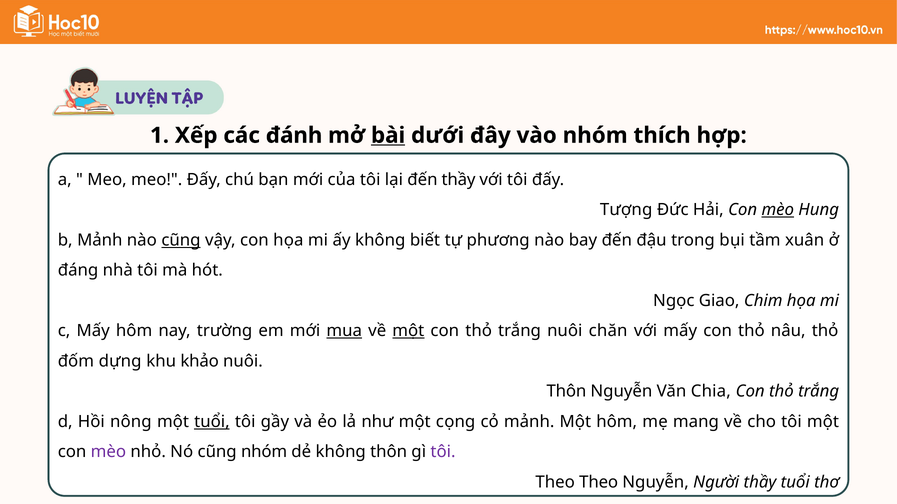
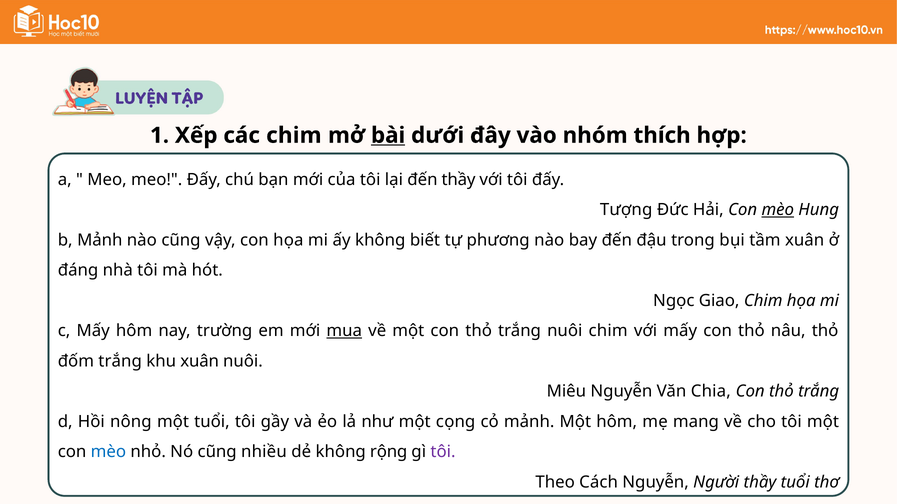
các đánh: đánh -> chim (294, 136)
cũng underline: present -> none (181, 240)
một underline: present -> none (408, 331)
nuôi chăn: chăn -> chim (608, 331)
đốm dựng: dựng -> trắng (120, 362)
khu khảo: khảo -> xuân (200, 362)
Thôn: Thôn -> Miêu (566, 392)
tuổi underline: present -> none (212, 422)
mèo colour: purple -> blue (108, 452)
cũng nhóm: nhóm -> nhiều (264, 452)
không thôn: thôn -> rộng (389, 452)
Theo Theo: Theo -> Cách (599, 483)
